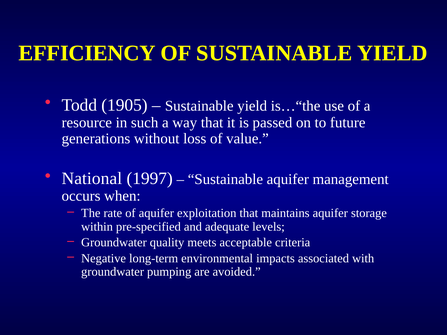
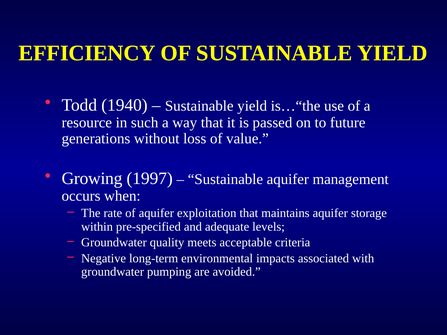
1905: 1905 -> 1940 (124, 105)
National: National -> Growing (92, 179)
